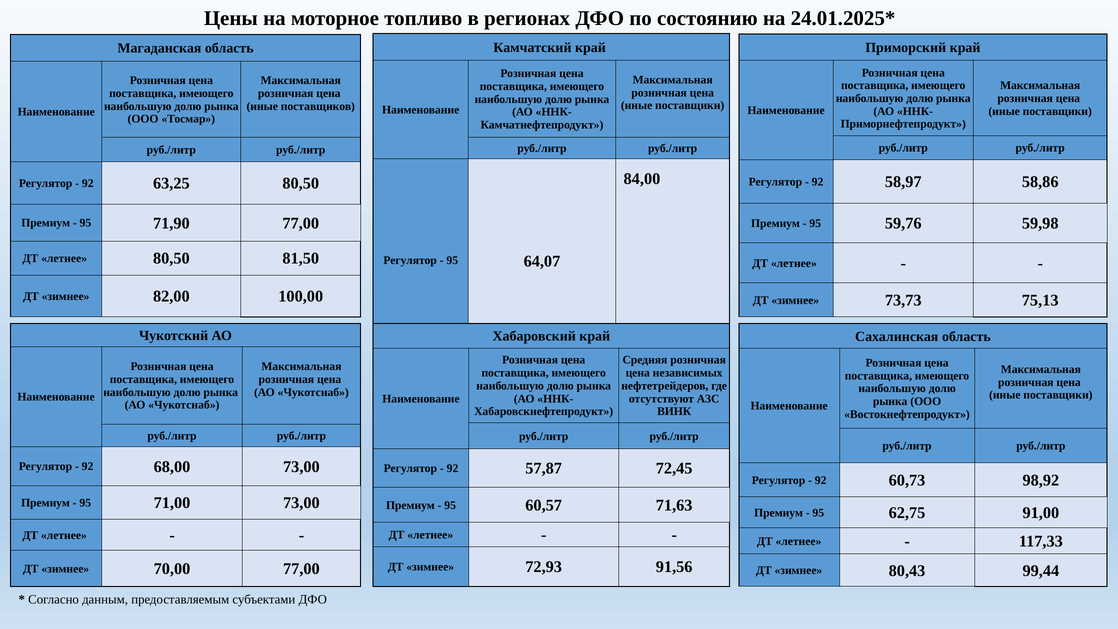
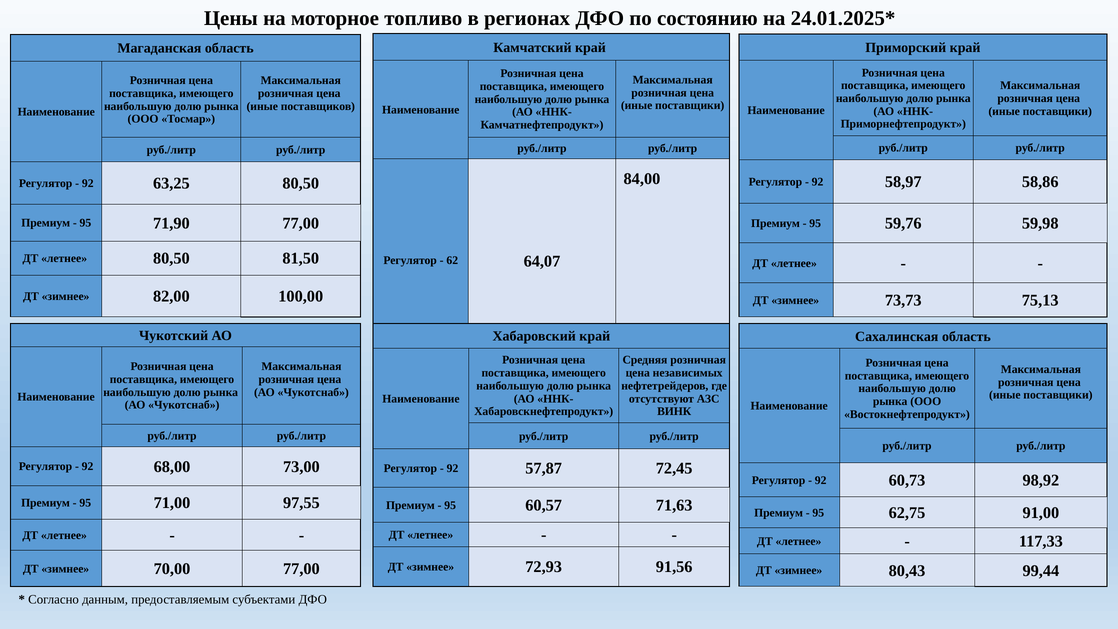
95: 95 -> 62 (452, 260)
71,00 73,00: 73,00 -> 97,55 (301, 503)
